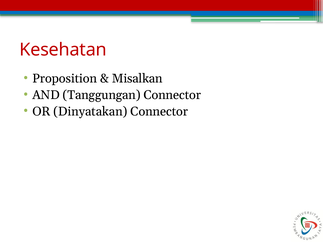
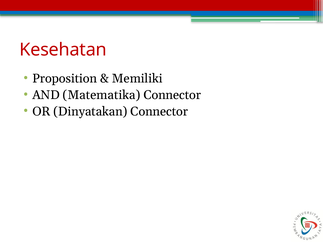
Misalkan: Misalkan -> Memiliki (137, 79)
Tanggungan: Tanggungan -> Matematika (102, 95)
